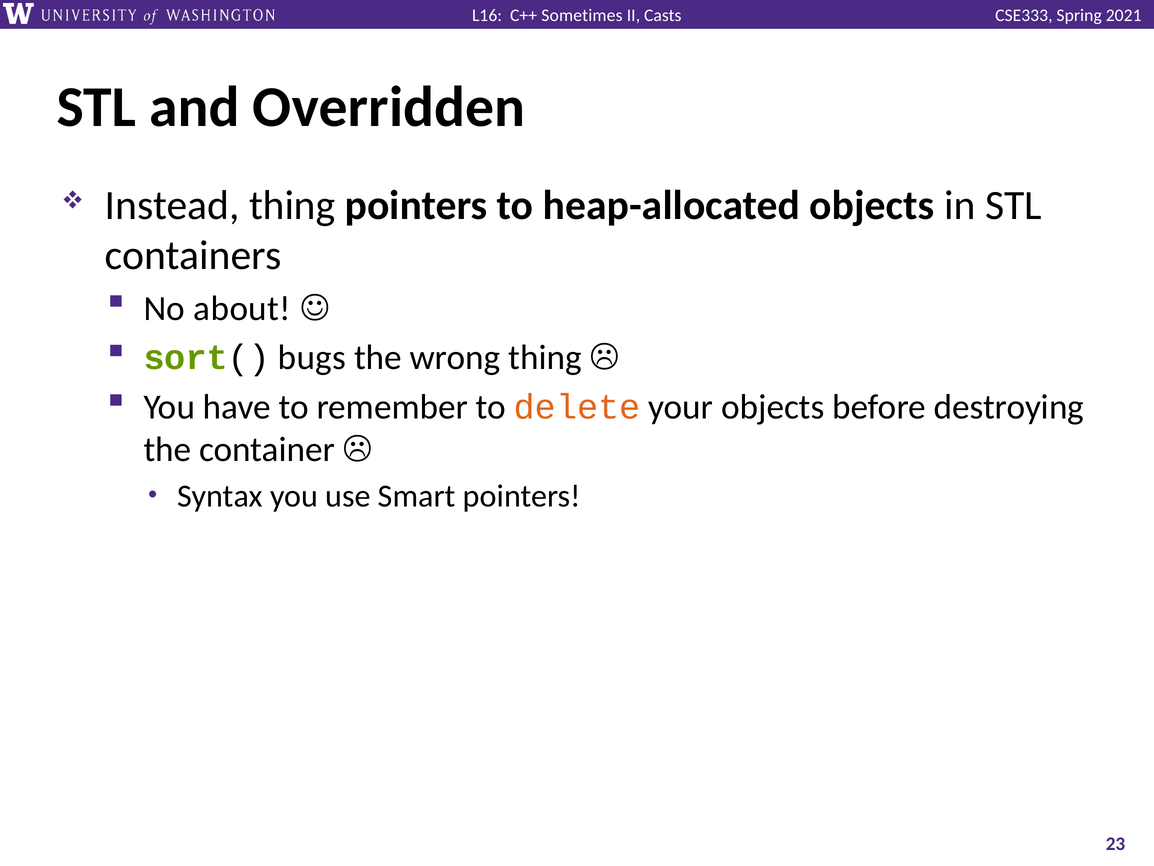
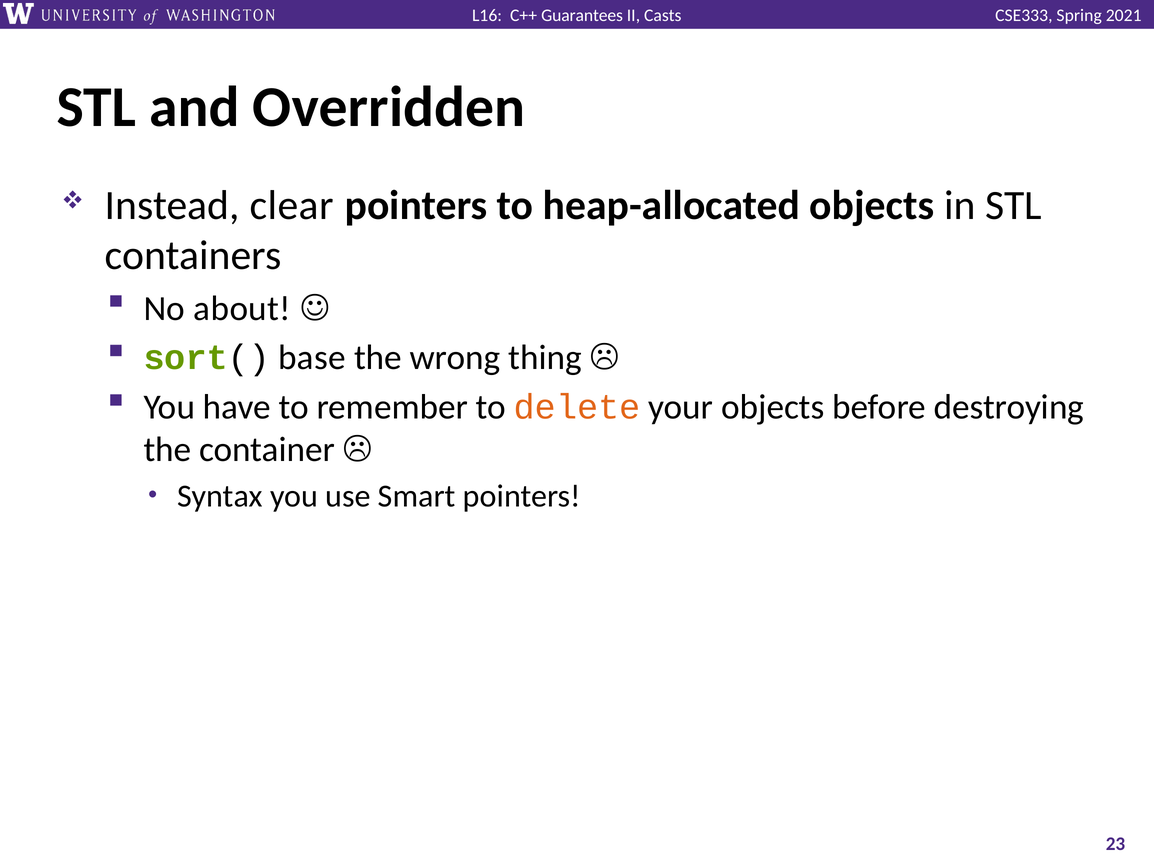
Sometimes: Sometimes -> Guarantees (582, 15)
Instead thing: thing -> clear (292, 206)
bugs: bugs -> base (312, 358)
